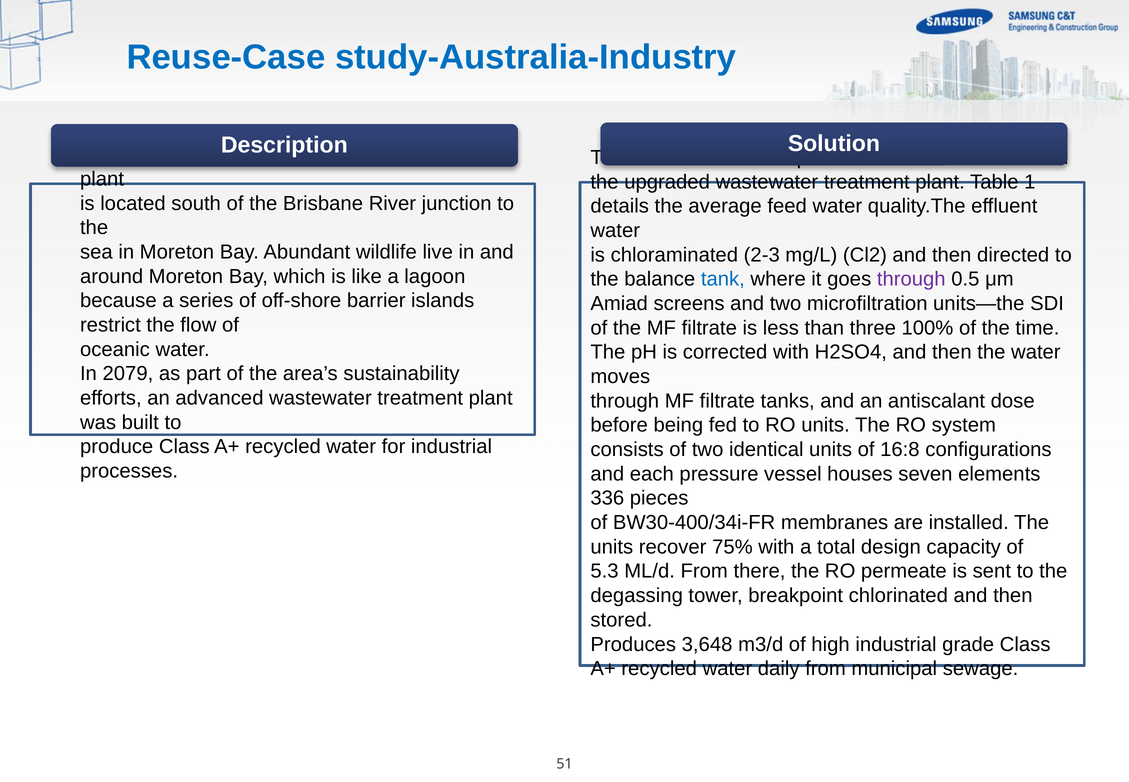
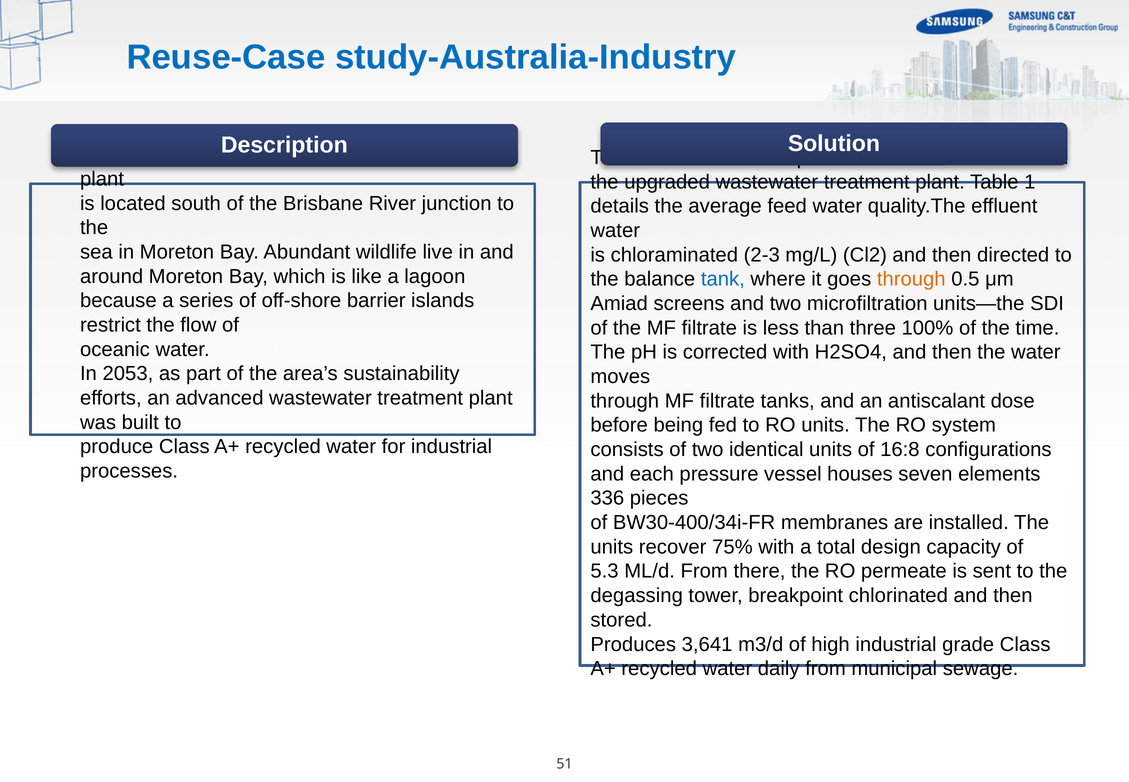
through colour: purple -> orange (911, 279)
2079: 2079 -> 2053 (128, 374)
3,648: 3,648 -> 3,641 (707, 644)
